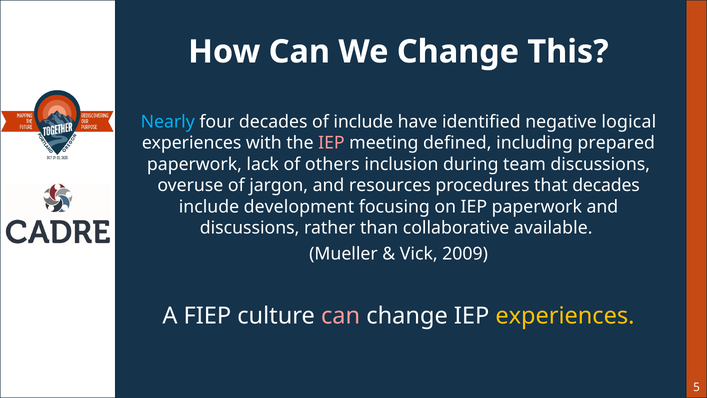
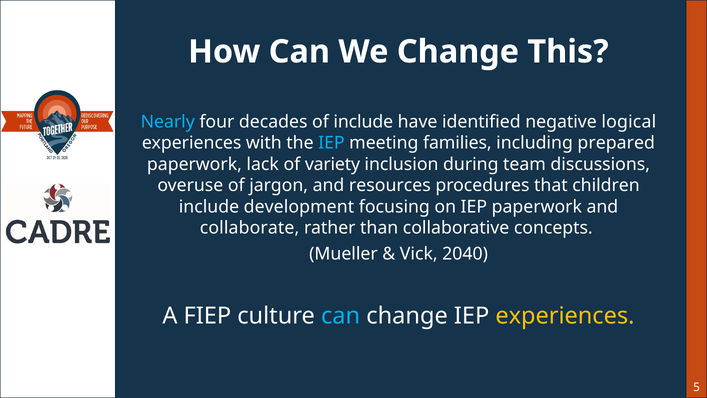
IEP colour: pink -> light blue (331, 143)
defined: defined -> families (457, 143)
others: others -> variety (332, 164)
that decades: decades -> children (606, 185)
discussions: discussions -> collaborate (250, 228)
available: available -> concepts (553, 228)
2009: 2009 -> 2040 (465, 253)
can colour: pink -> light blue (341, 316)
